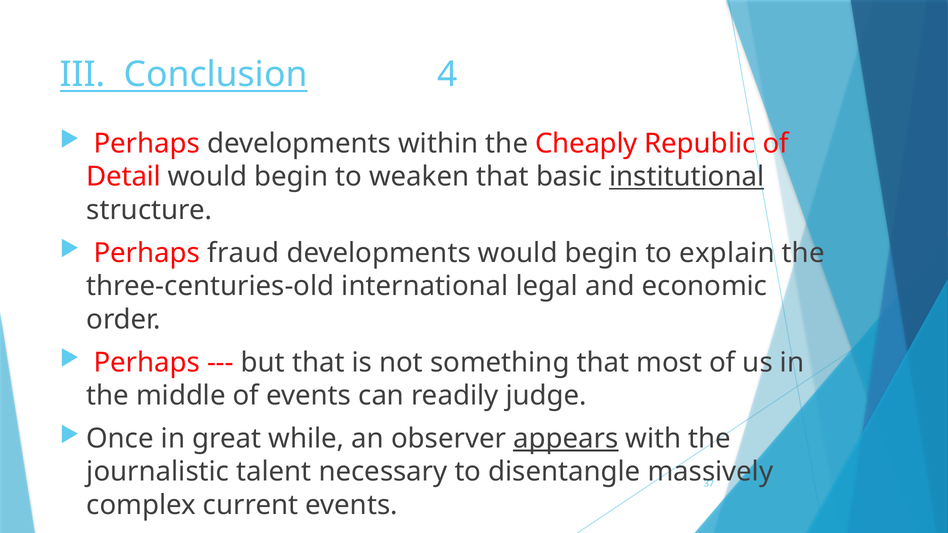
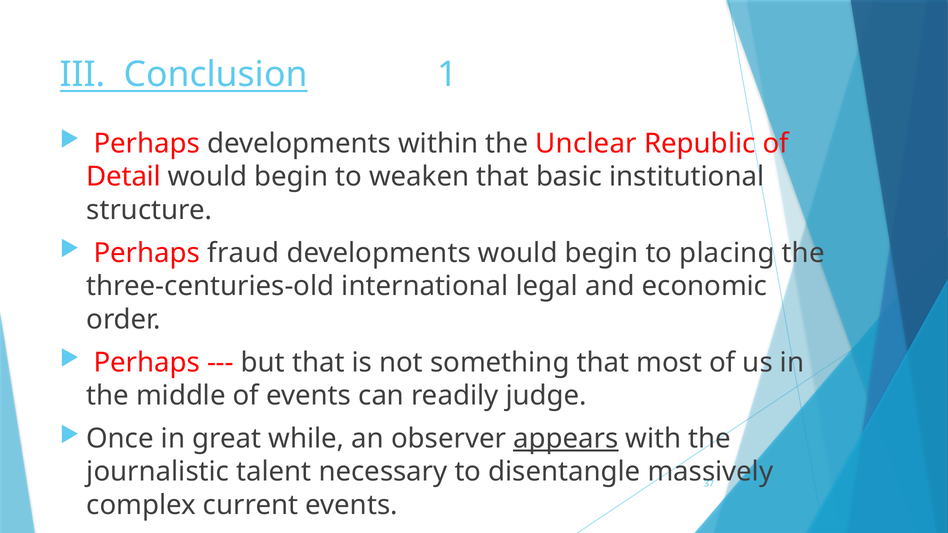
4: 4 -> 1 (447, 75)
Cheaply: Cheaply -> Unclear (586, 144)
institutional underline: present -> none (687, 177)
explain: explain -> placing (727, 253)
